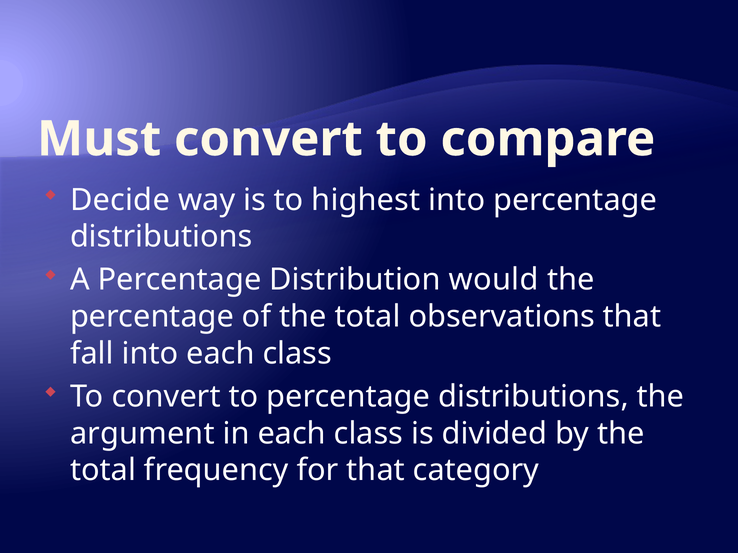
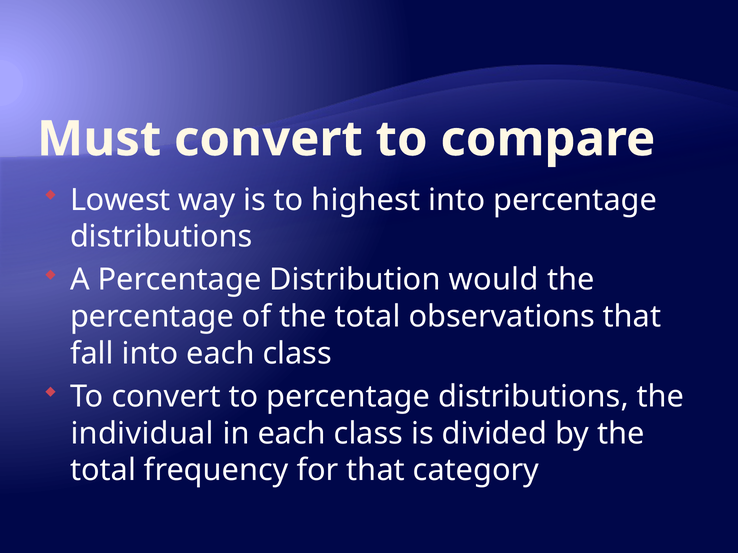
Decide: Decide -> Lowest (120, 200)
argument: argument -> individual (142, 434)
